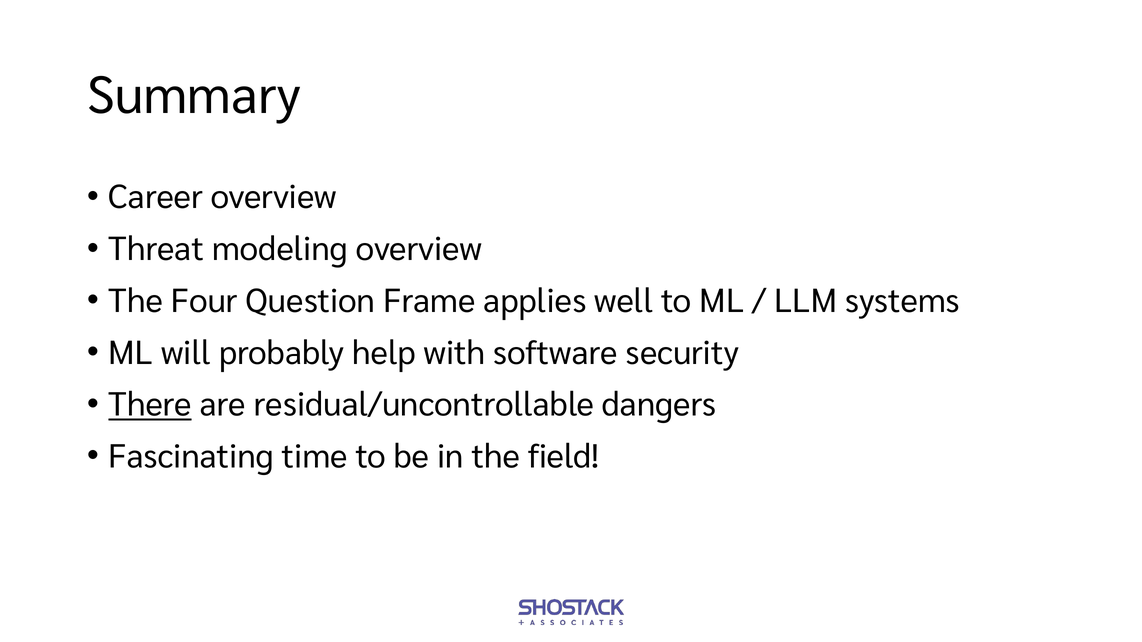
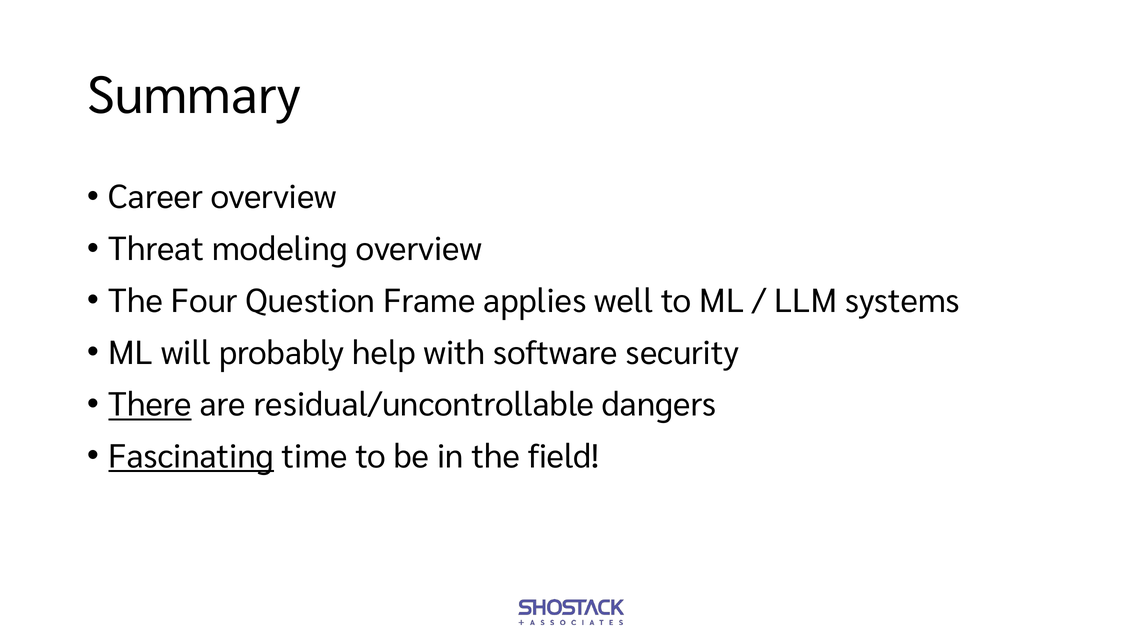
Fascinating underline: none -> present (191, 457)
